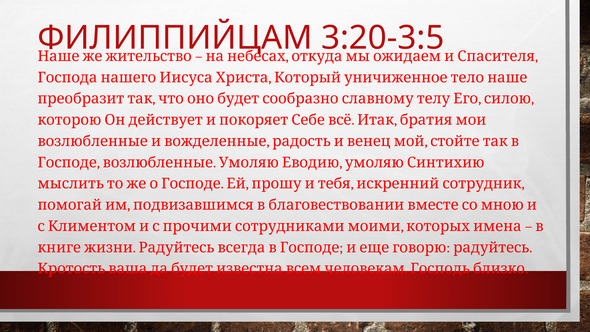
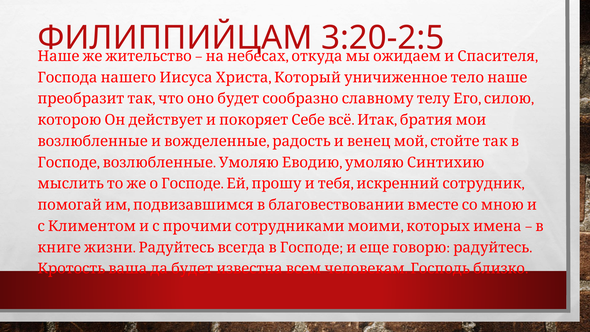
3:20-3:5: 3:20-3:5 -> 3:20-2:5 (383, 38)
